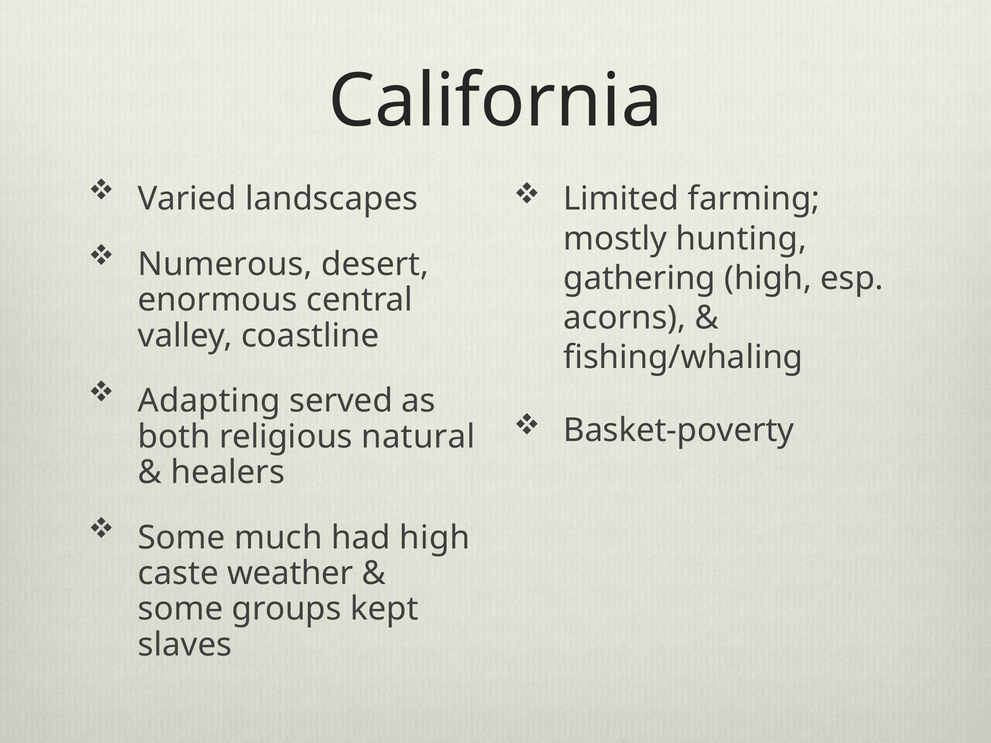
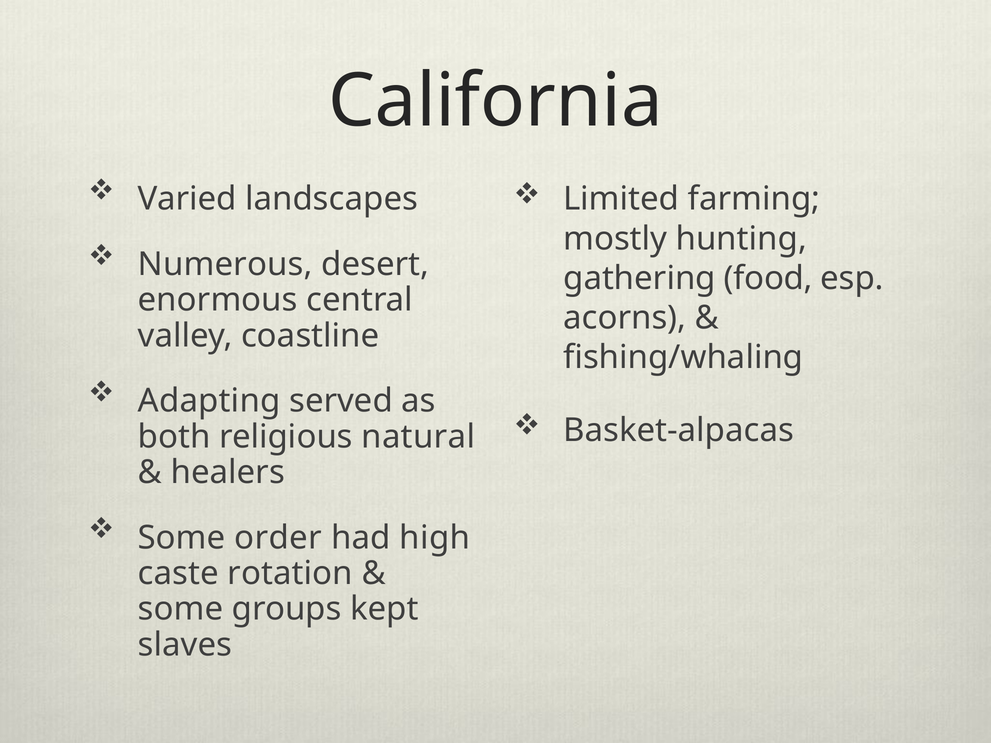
gathering high: high -> food (768, 278)
Basket-poverty: Basket-poverty -> Basket-alpacas (679, 430)
much: much -> order (278, 538)
weather: weather -> rotation (290, 574)
